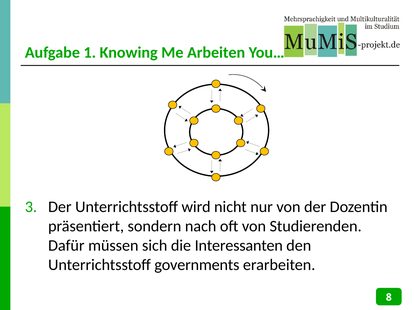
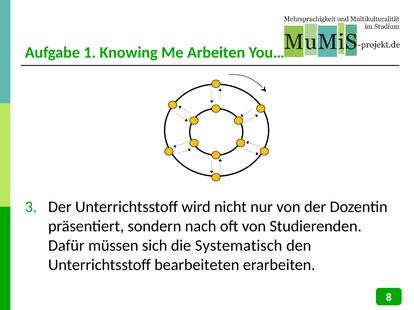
Interessanten: Interessanten -> Systematisch (239, 246)
governments: governments -> bearbeiteten (197, 265)
